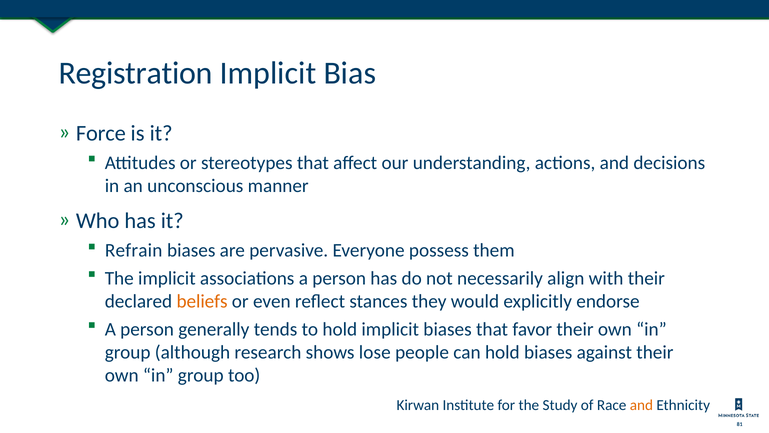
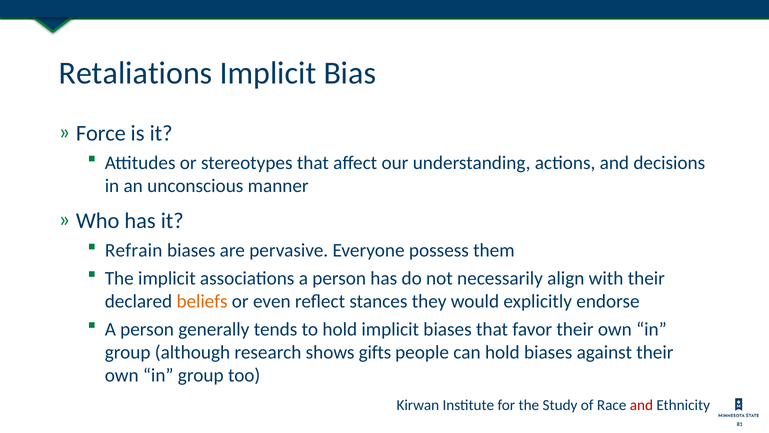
Registration: Registration -> Retaliations (136, 73)
lose: lose -> gifts (375, 352)
and colour: orange -> red (641, 405)
